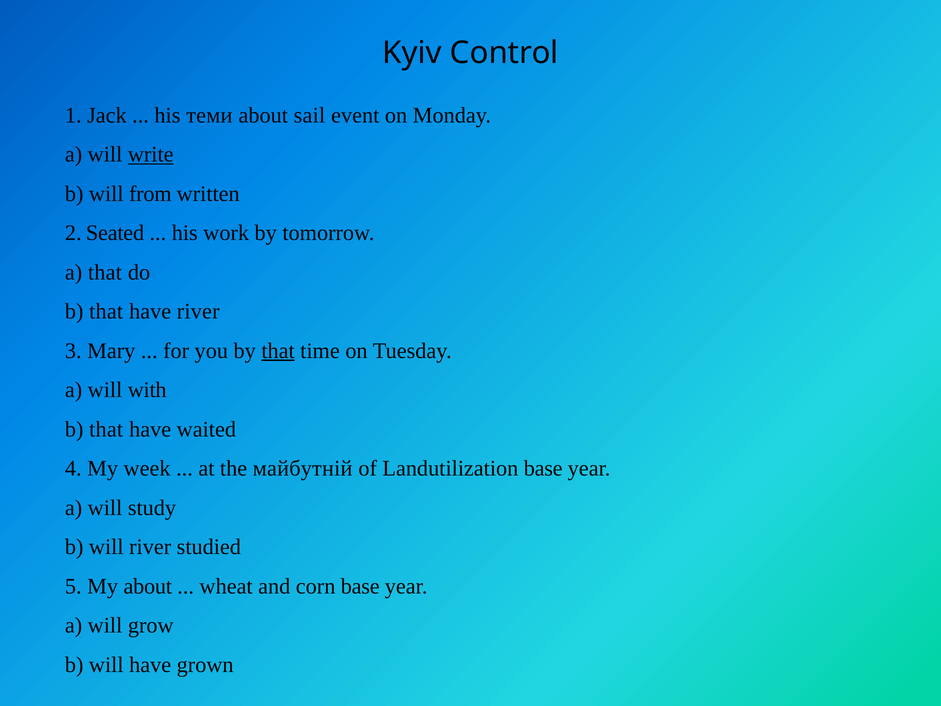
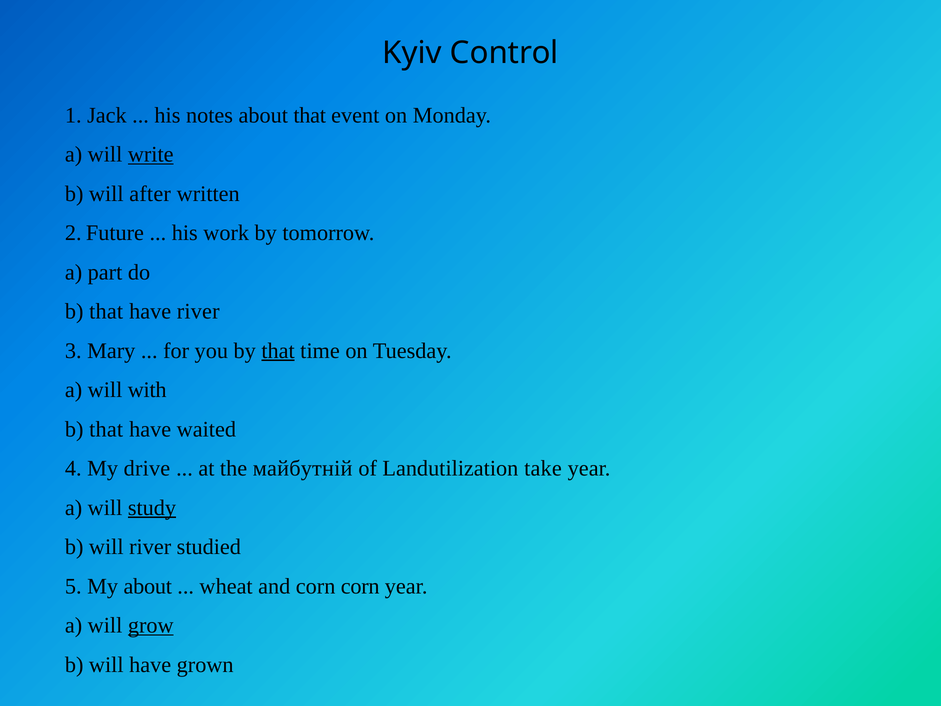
теми: теми -> notes (209, 115)
about sail: sail -> that (310, 115)
from: from -> after (150, 194)
Seated: Seated -> Future (115, 233)
a that: that -> part (105, 272)
week: week -> drive (147, 468)
Landutilization base: base -> take (543, 468)
study underline: none -> present (152, 508)
corn base: base -> corn (360, 586)
grow underline: none -> present (151, 625)
